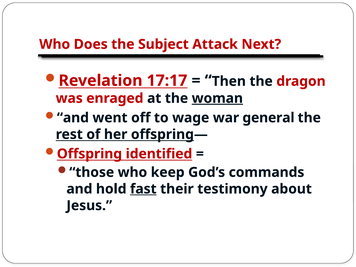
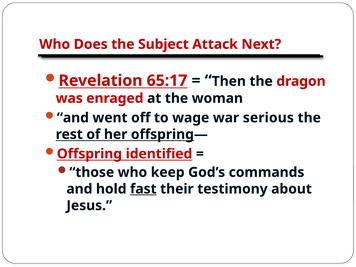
17:17: 17:17 -> 65:17 (167, 81)
woman underline: present -> none (217, 98)
general: general -> serious (268, 118)
